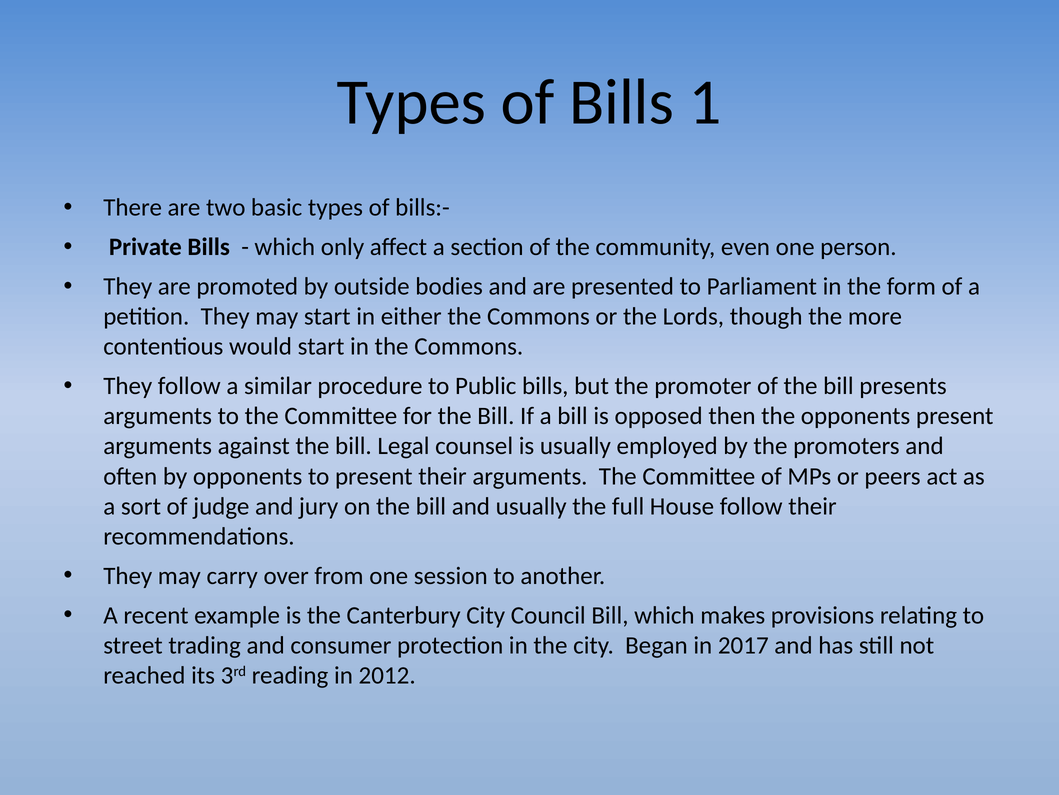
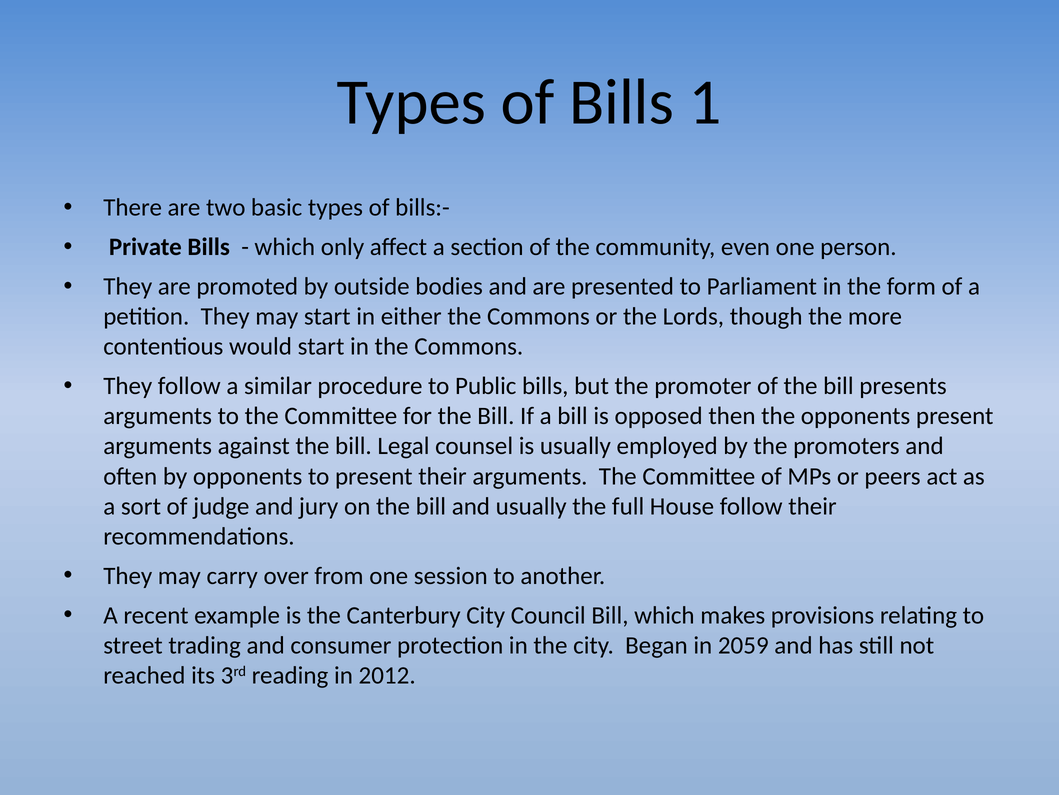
2017: 2017 -> 2059 (743, 645)
